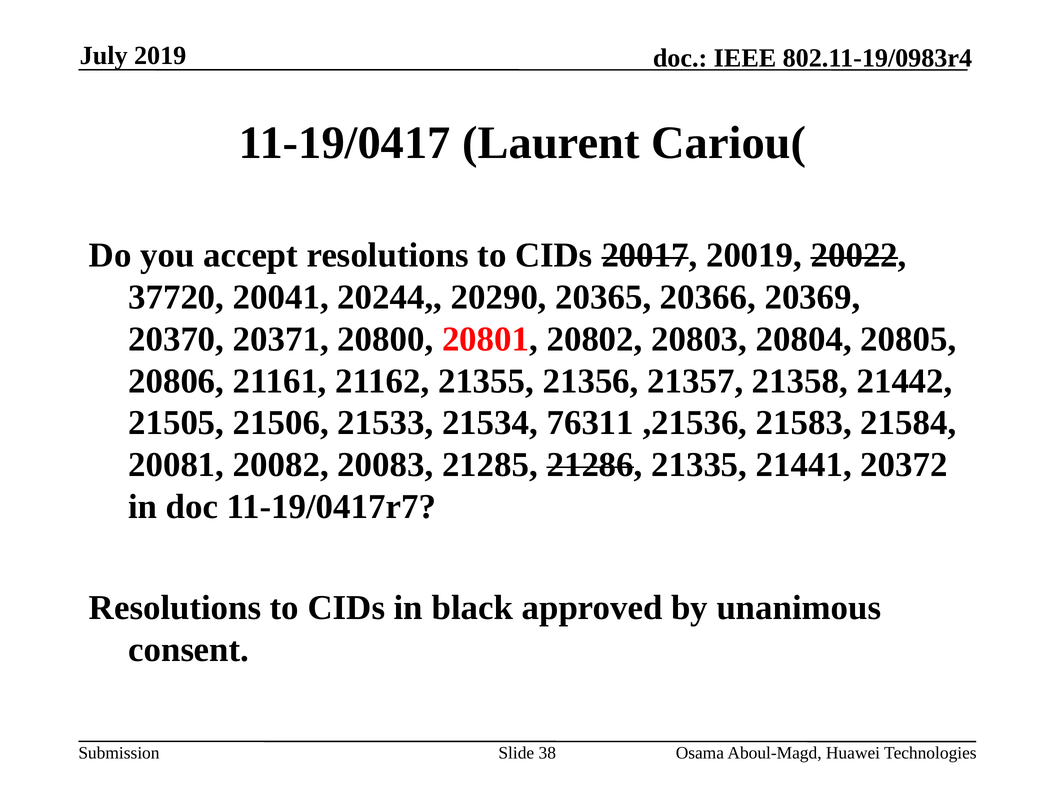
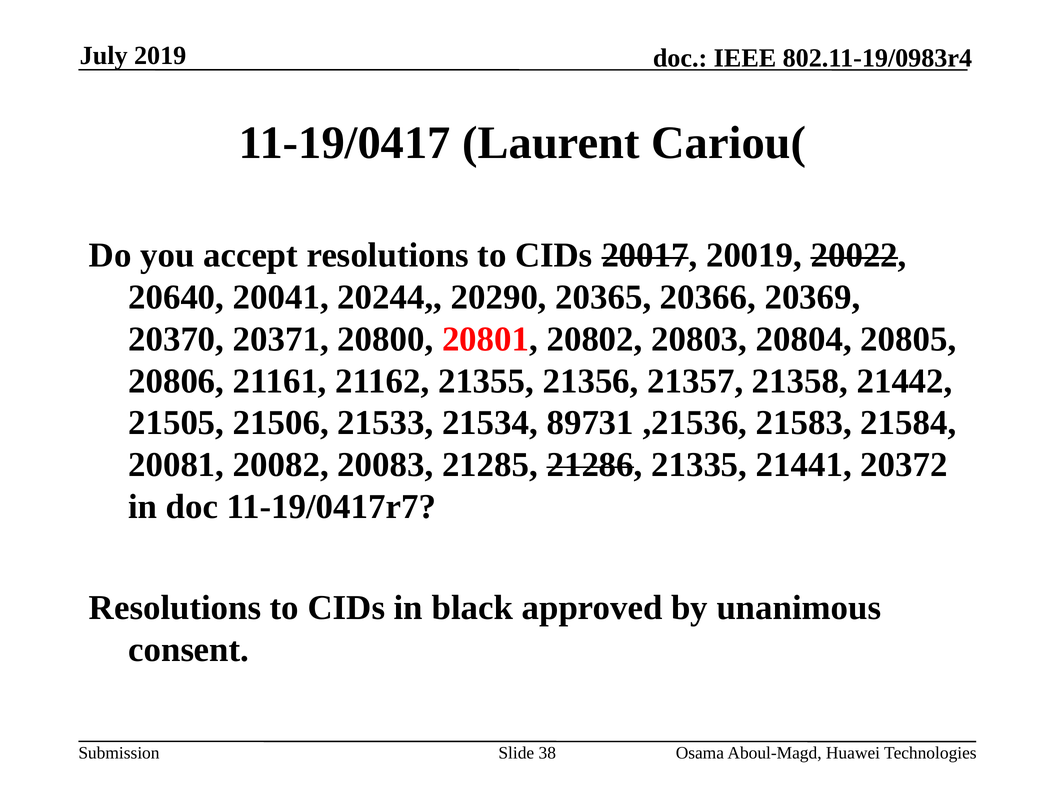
37720: 37720 -> 20640 (176, 297)
76311: 76311 -> 89731 (590, 423)
